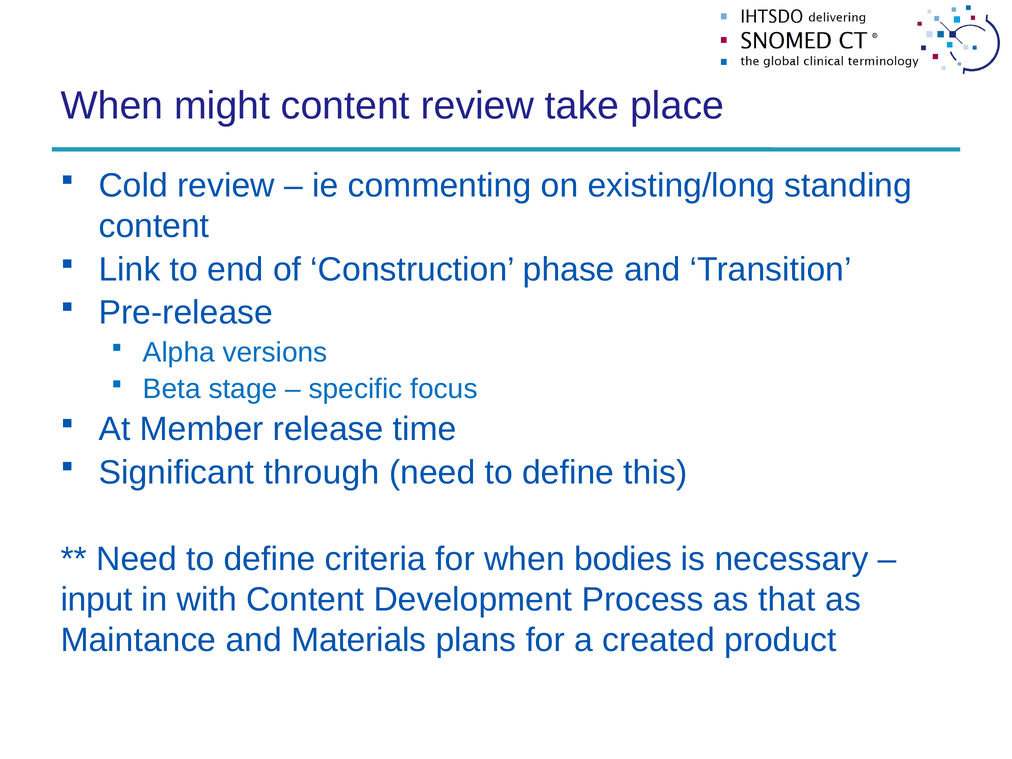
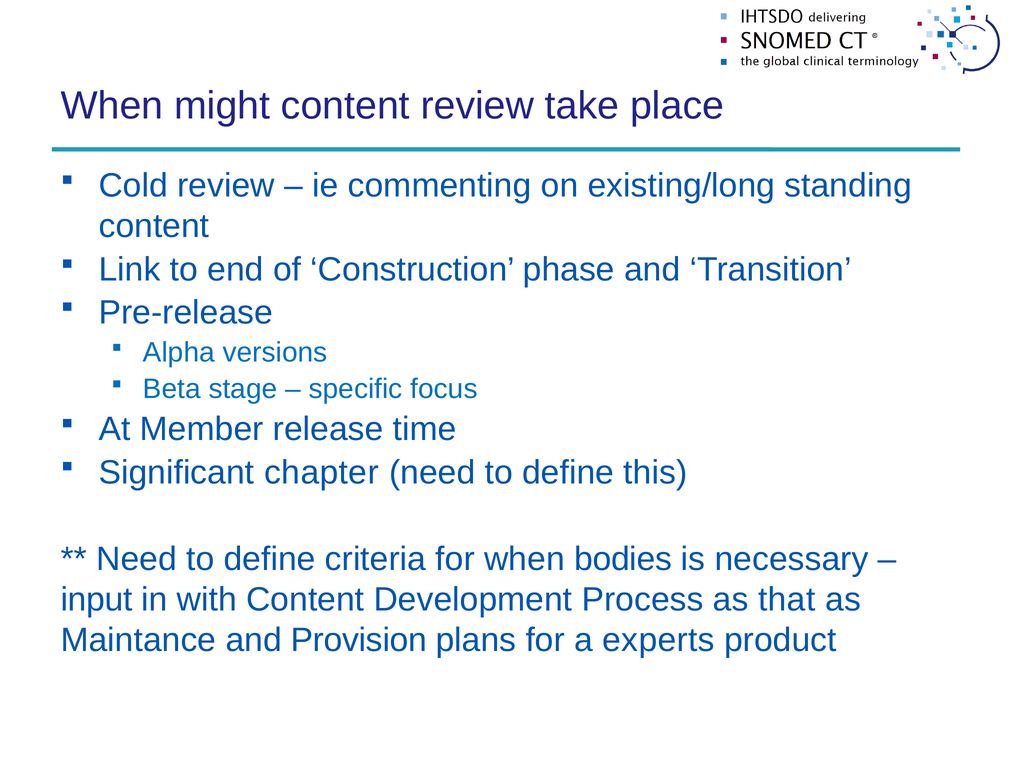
through: through -> chapter (322, 472)
Materials: Materials -> Provision (359, 640)
created: created -> experts (659, 640)
